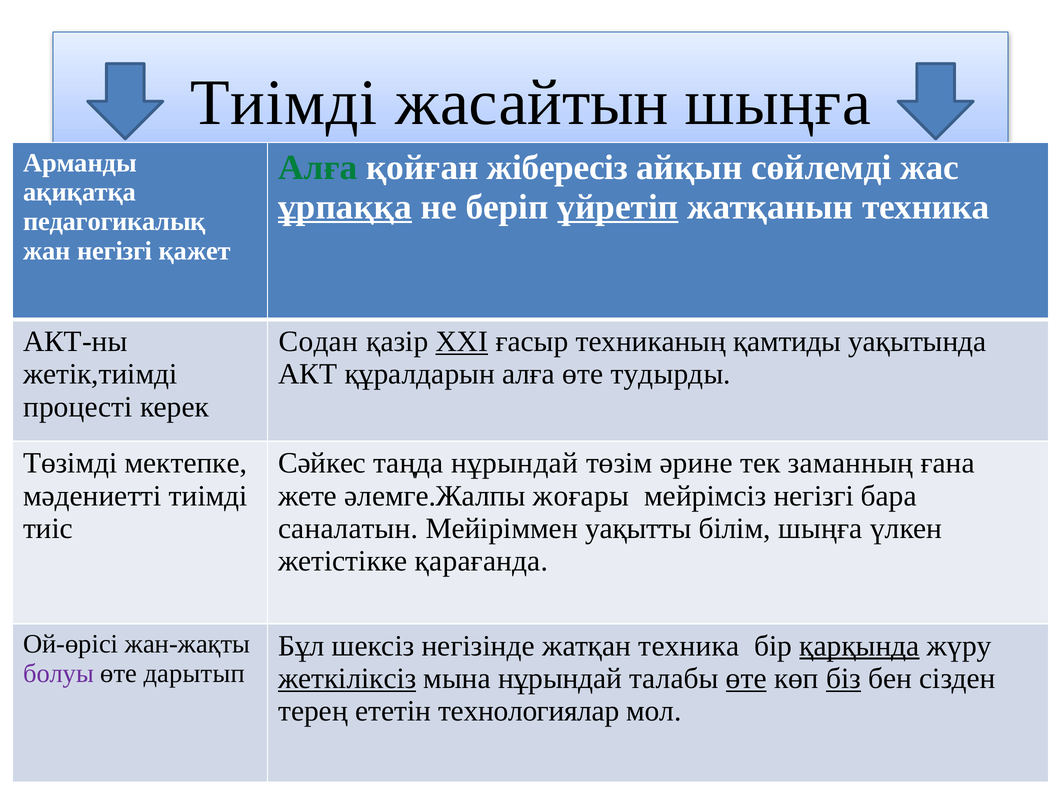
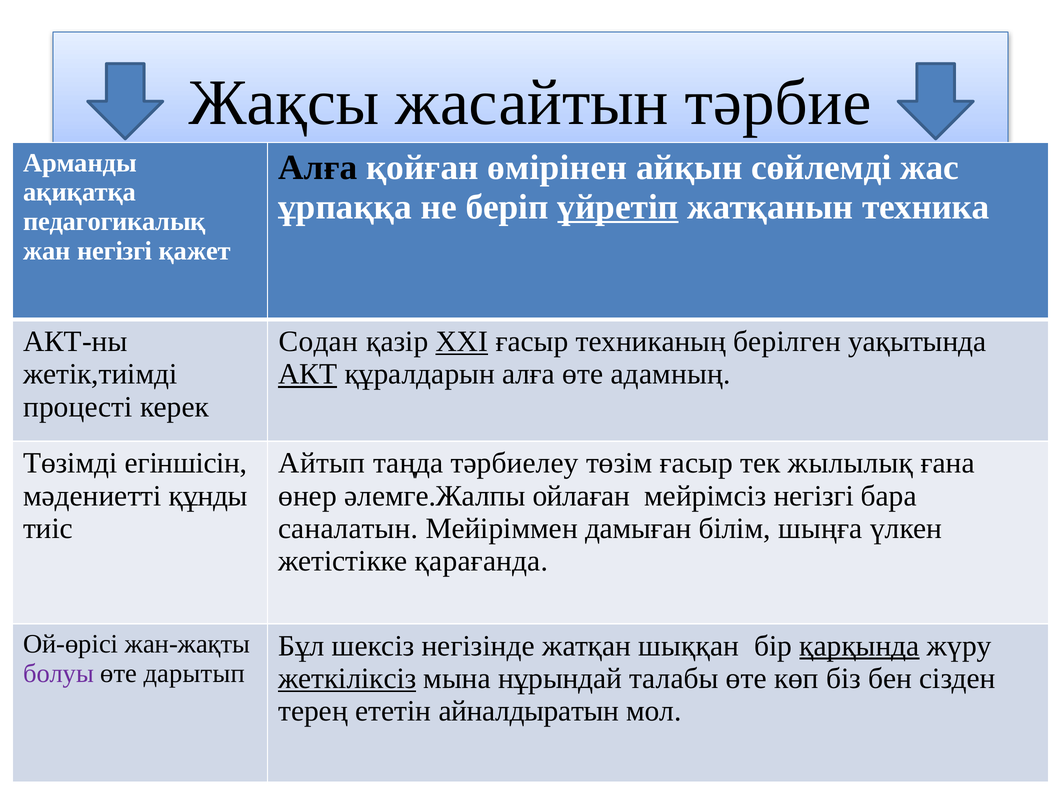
Тиімді: Тиімді -> Жақсы (284, 103)
жасайтын шыңға: шыңға -> тәрбие (778, 103)
Алға colour: green -> black (318, 168)
жібересіз: жібересіз -> өмірінен (557, 168)
ұрпаққа underline: present -> none (345, 207)
қамтиды: қамтиды -> берілген (787, 341)
АКТ underline: none -> present (308, 374)
тудырды: тудырды -> адамның (671, 374)
мектепке: мектепке -> егіншісін (186, 463)
Сәйкес: Сәйкес -> Айтып (322, 463)
таңда нұрындай: нұрындай -> тәрбиелеу (515, 463)
төзім әрине: әрине -> ғасыр (696, 463)
заманның: заманның -> жылылық (851, 463)
мәдениетті тиімді: тиімді -> құнды (208, 496)
жете: жете -> өнер (307, 496)
жоғары: жоғары -> ойлаған (581, 496)
уақытты: уақытты -> дамыған (638, 528)
жатқан техника: техника -> шыққан (689, 646)
өте underline: present -> none (746, 678)
біз underline: present -> none (844, 678)
технологиялар: технологиялар -> айналдыратын (529, 711)
